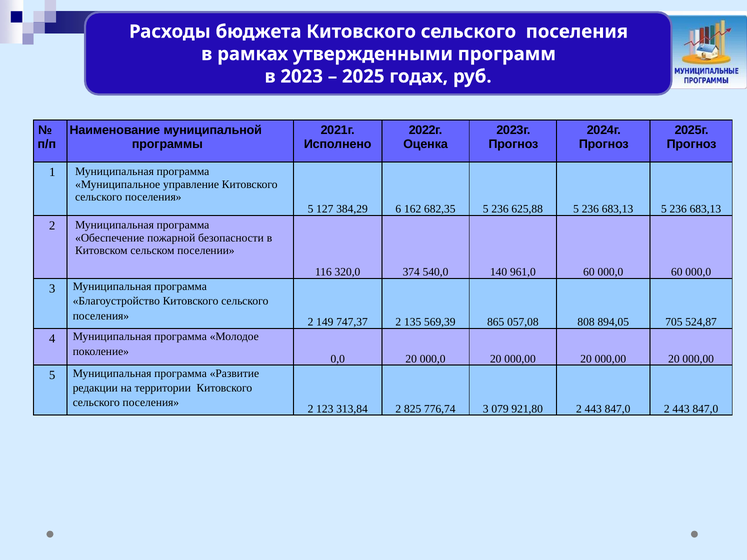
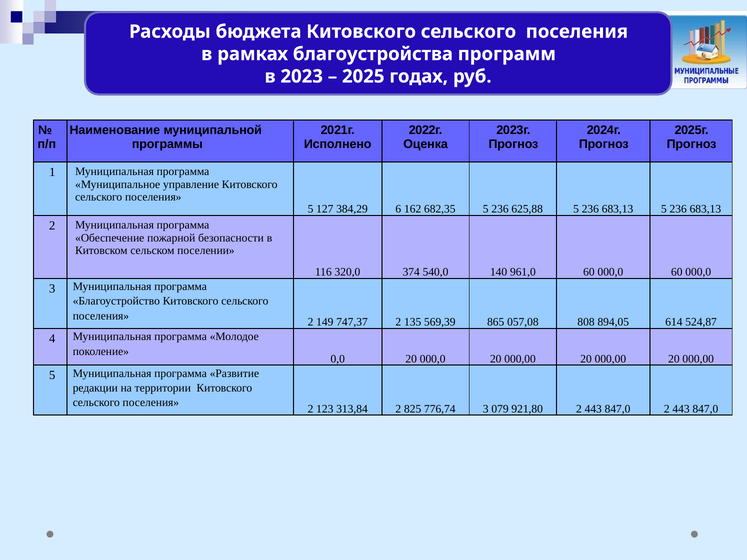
утвержденными: утвержденными -> благоустройства (373, 54)
705: 705 -> 614 (674, 322)
